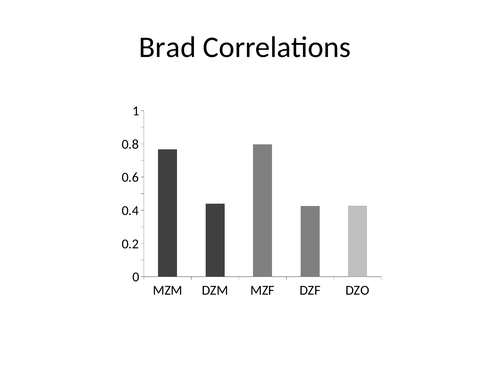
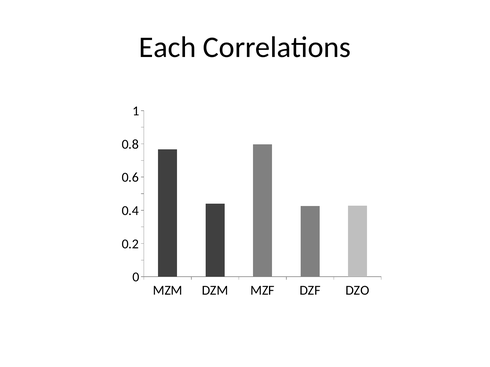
Brad: Brad -> Each (168, 47)
